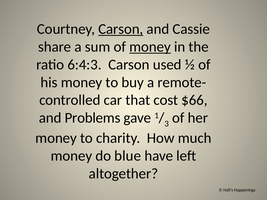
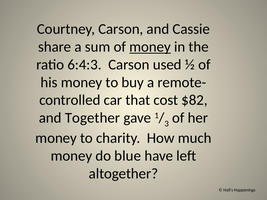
Carson underline: present -> none (121, 29)
$66: $66 -> $82 (194, 100)
Problems: Problems -> Together (92, 118)
